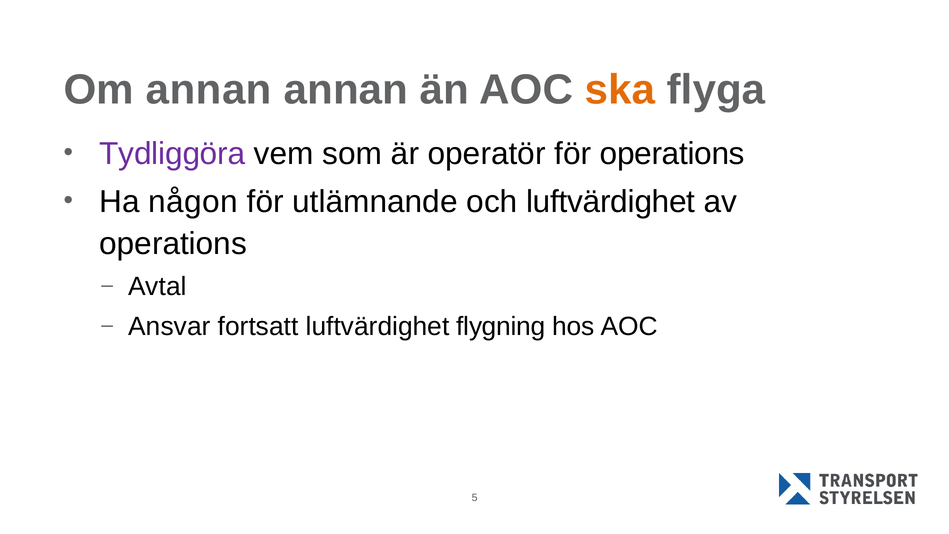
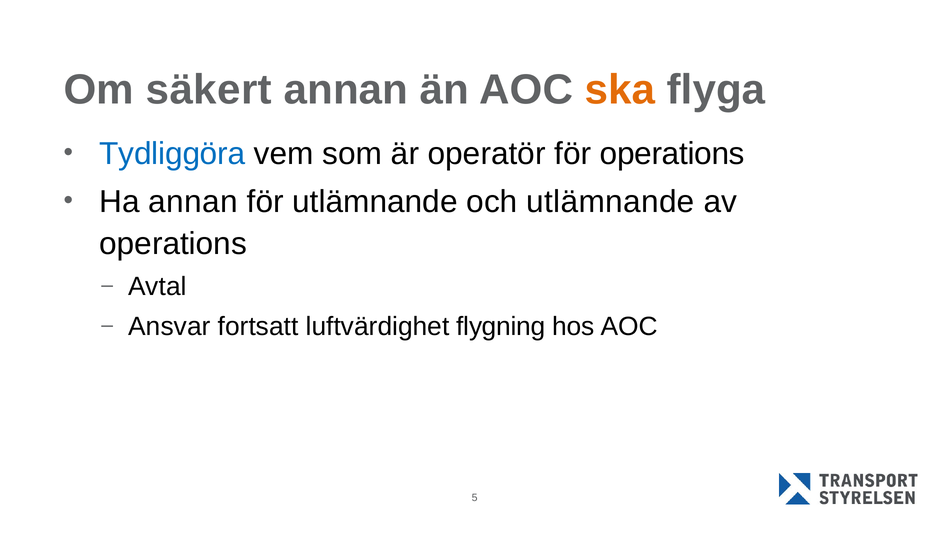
Om annan: annan -> säkert (209, 90)
Tydliggöra colour: purple -> blue (172, 154)
Ha någon: någon -> annan (193, 202)
och luftvärdighet: luftvärdighet -> utlämnande (610, 202)
